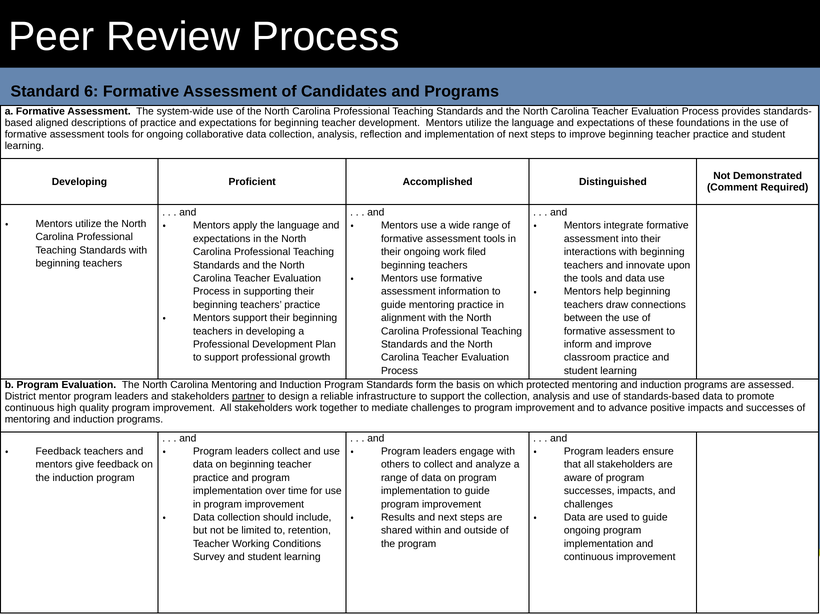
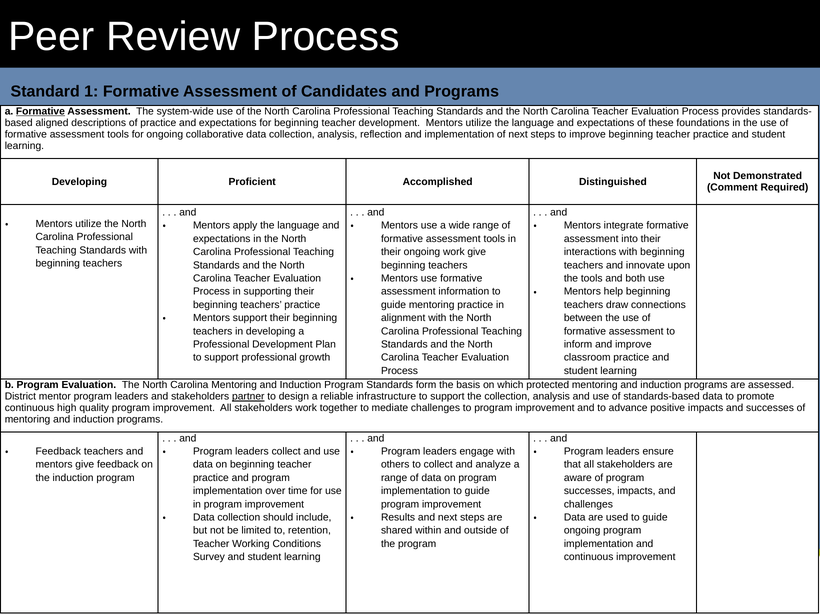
6: 6 -> 1 (91, 91)
Formative underline: none -> present (40, 111)
work filed: filed -> give (477, 252)
and data: data -> both (635, 278)
